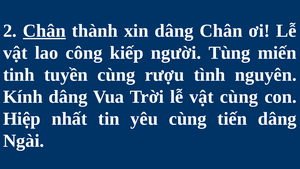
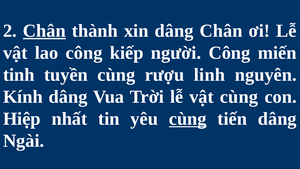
người Tùng: Tùng -> Công (229, 53)
tình: tình -> linh (210, 75)
cùng underline: none -> present (188, 119)
